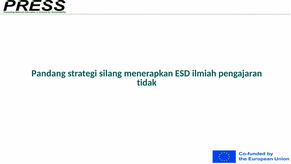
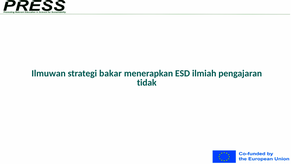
Pandang: Pandang -> Ilmuwan (49, 73)
silang: silang -> bakar (110, 73)
